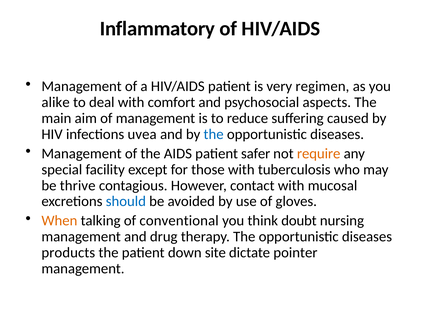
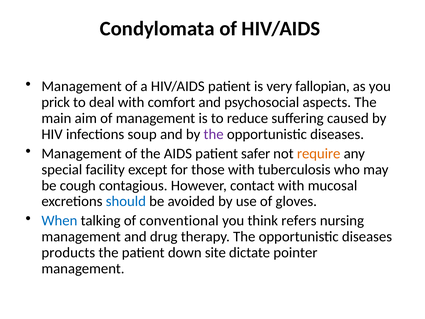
Inflammatory: Inflammatory -> Condylomata (157, 29)
regimen: regimen -> fallopian (323, 86)
alike: alike -> prick (56, 102)
uvea: uvea -> soup (142, 134)
the colour: blue -> purple (214, 134)
thrive: thrive -> cough (78, 185)
When colour: orange -> blue (59, 221)
doubt: doubt -> refers (299, 221)
